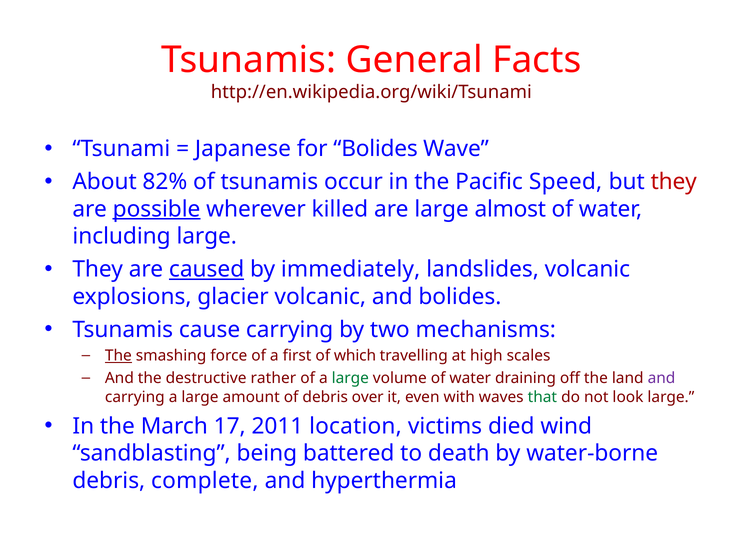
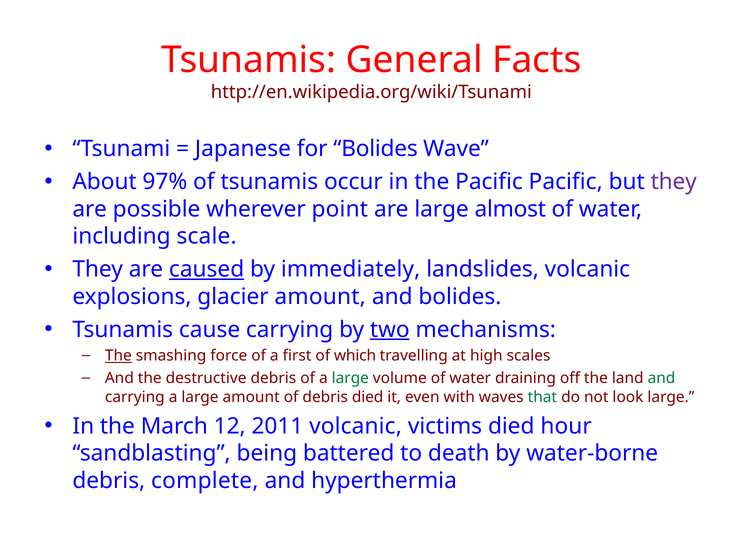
82%: 82% -> 97% (165, 182)
Pacific Speed: Speed -> Pacific (566, 182)
they colour: red -> purple (674, 182)
possible underline: present -> none (157, 209)
killed: killed -> point (340, 209)
including large: large -> scale (207, 236)
glacier volcanic: volcanic -> amount (320, 297)
two underline: none -> present (390, 330)
destructive rather: rather -> debris (273, 379)
and colour: purple -> green (662, 379)
debris over: over -> died (368, 397)
17: 17 -> 12 (230, 426)
2011 location: location -> volcanic (355, 426)
wind: wind -> hour (566, 426)
